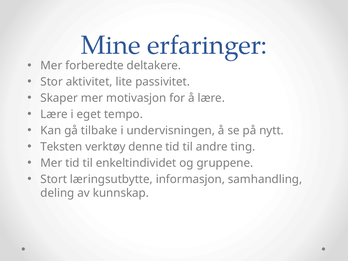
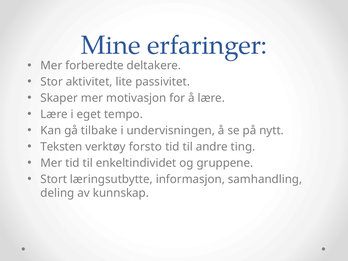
denne: denne -> forsto (145, 147)
